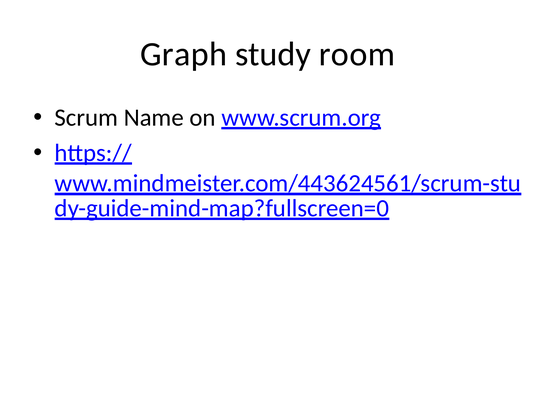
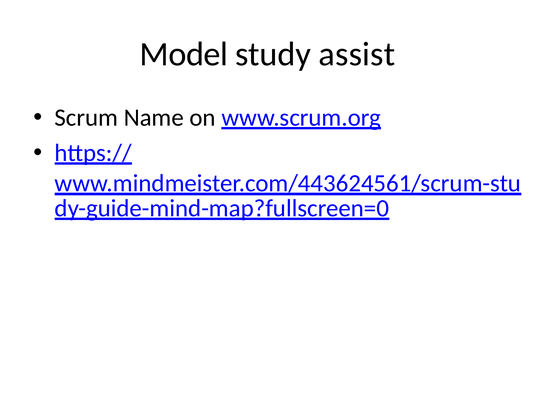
Graph: Graph -> Model (184, 54)
room: room -> assist (357, 54)
